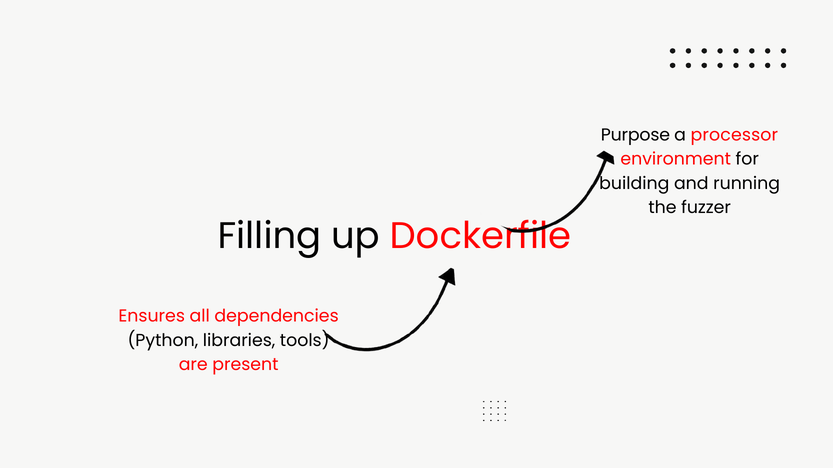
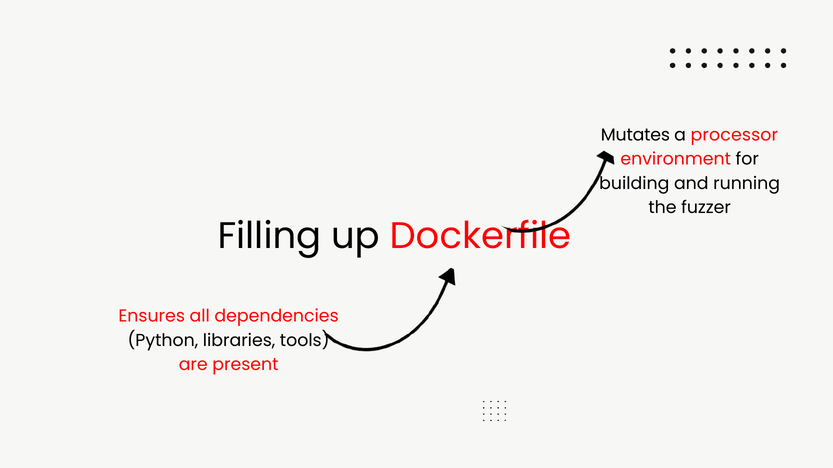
Purpose: Purpose -> Mutates (635, 135)
